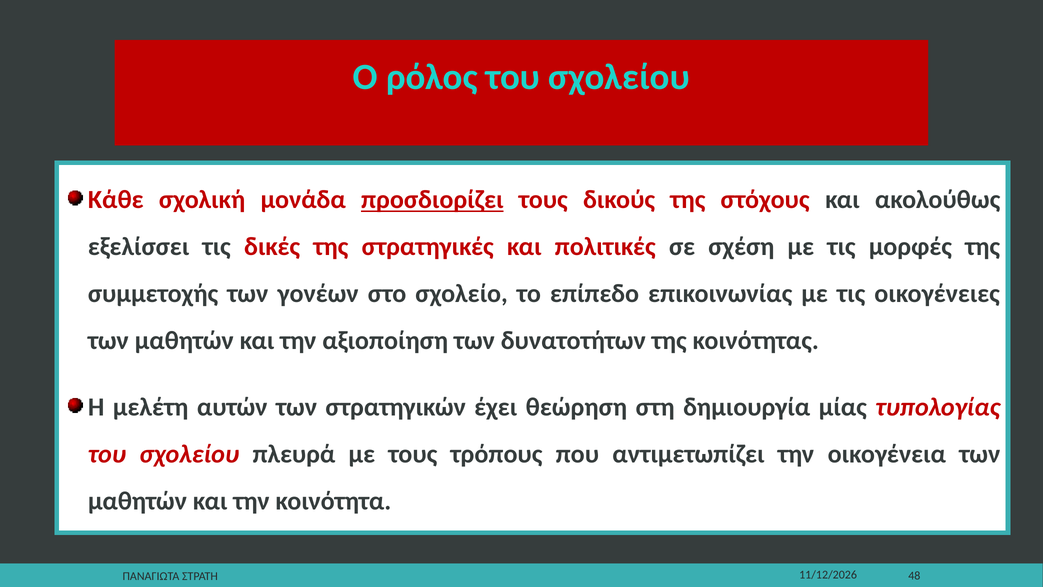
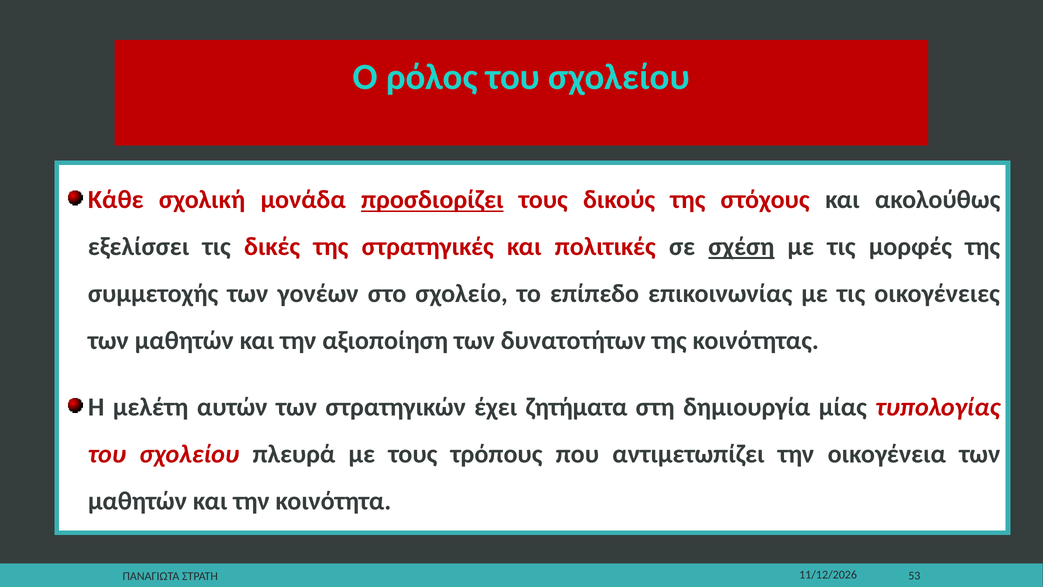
σχέση underline: none -> present (741, 247)
θεώρηση: θεώρηση -> ζητήματα (577, 407)
48: 48 -> 53 (914, 576)
